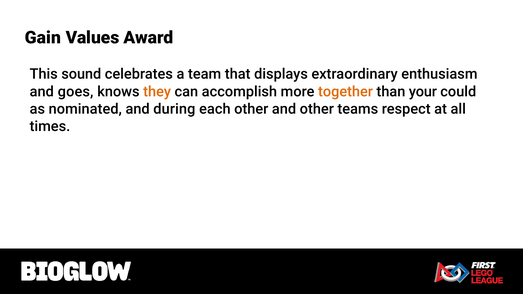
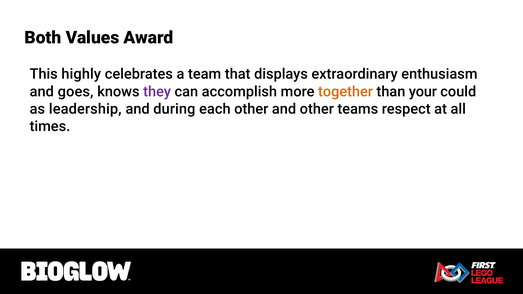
Gain: Gain -> Both (43, 38)
sound: sound -> highly (81, 74)
they colour: orange -> purple (157, 92)
nominated: nominated -> leadership (85, 109)
